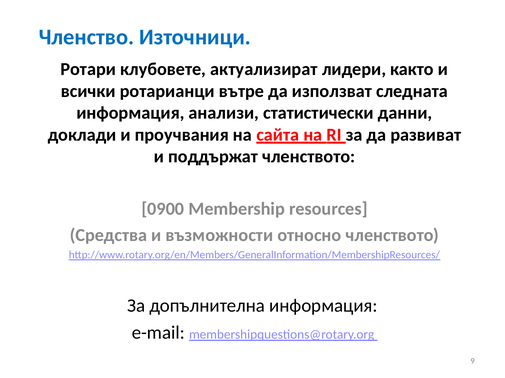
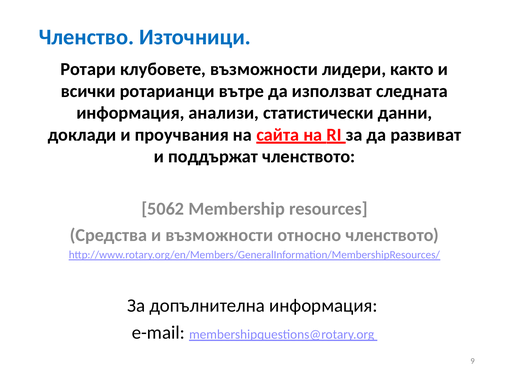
клубовете актуализират: актуализират -> възможности (264, 69)
0900: 0900 -> 5062 (163, 209)
